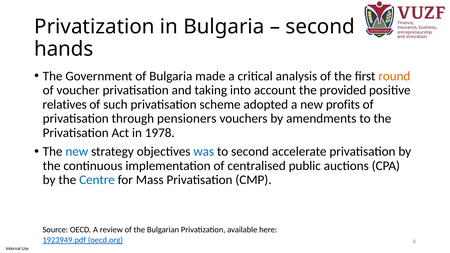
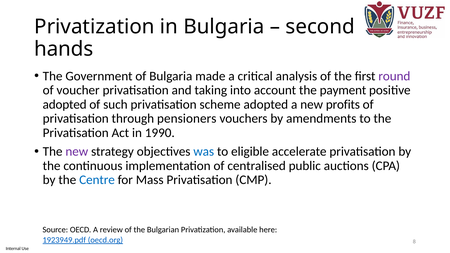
round colour: orange -> purple (394, 76)
provided: provided -> payment (343, 90)
relatives: relatives -> adopted (65, 104)
1978: 1978 -> 1990 (160, 133)
new colour: blue -> purple (77, 152)
to second: second -> eligible (250, 152)
